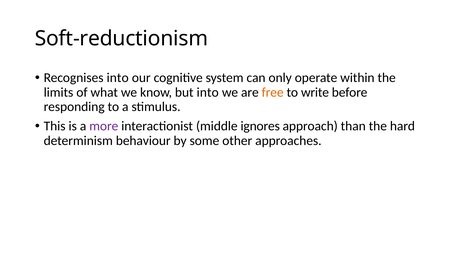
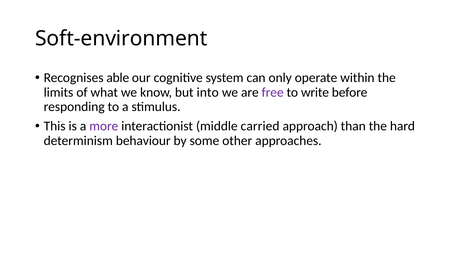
Soft-reductionism: Soft-reductionism -> Soft-environment (121, 39)
Recognises into: into -> able (118, 78)
free colour: orange -> purple (273, 92)
ignores: ignores -> carried (260, 126)
